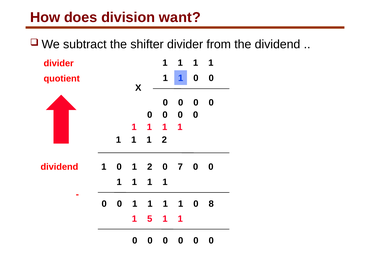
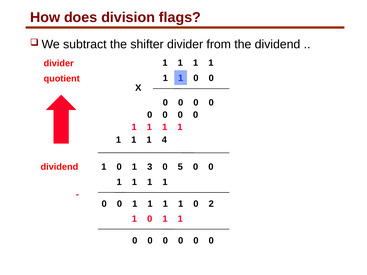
want: want -> flags (180, 17)
1 1 2: 2 -> 4 (164, 140)
0 1 2: 2 -> 3 (150, 167)
7: 7 -> 5 (180, 167)
8: 8 -> 2 (211, 204)
5: 5 -> 0 (150, 219)
